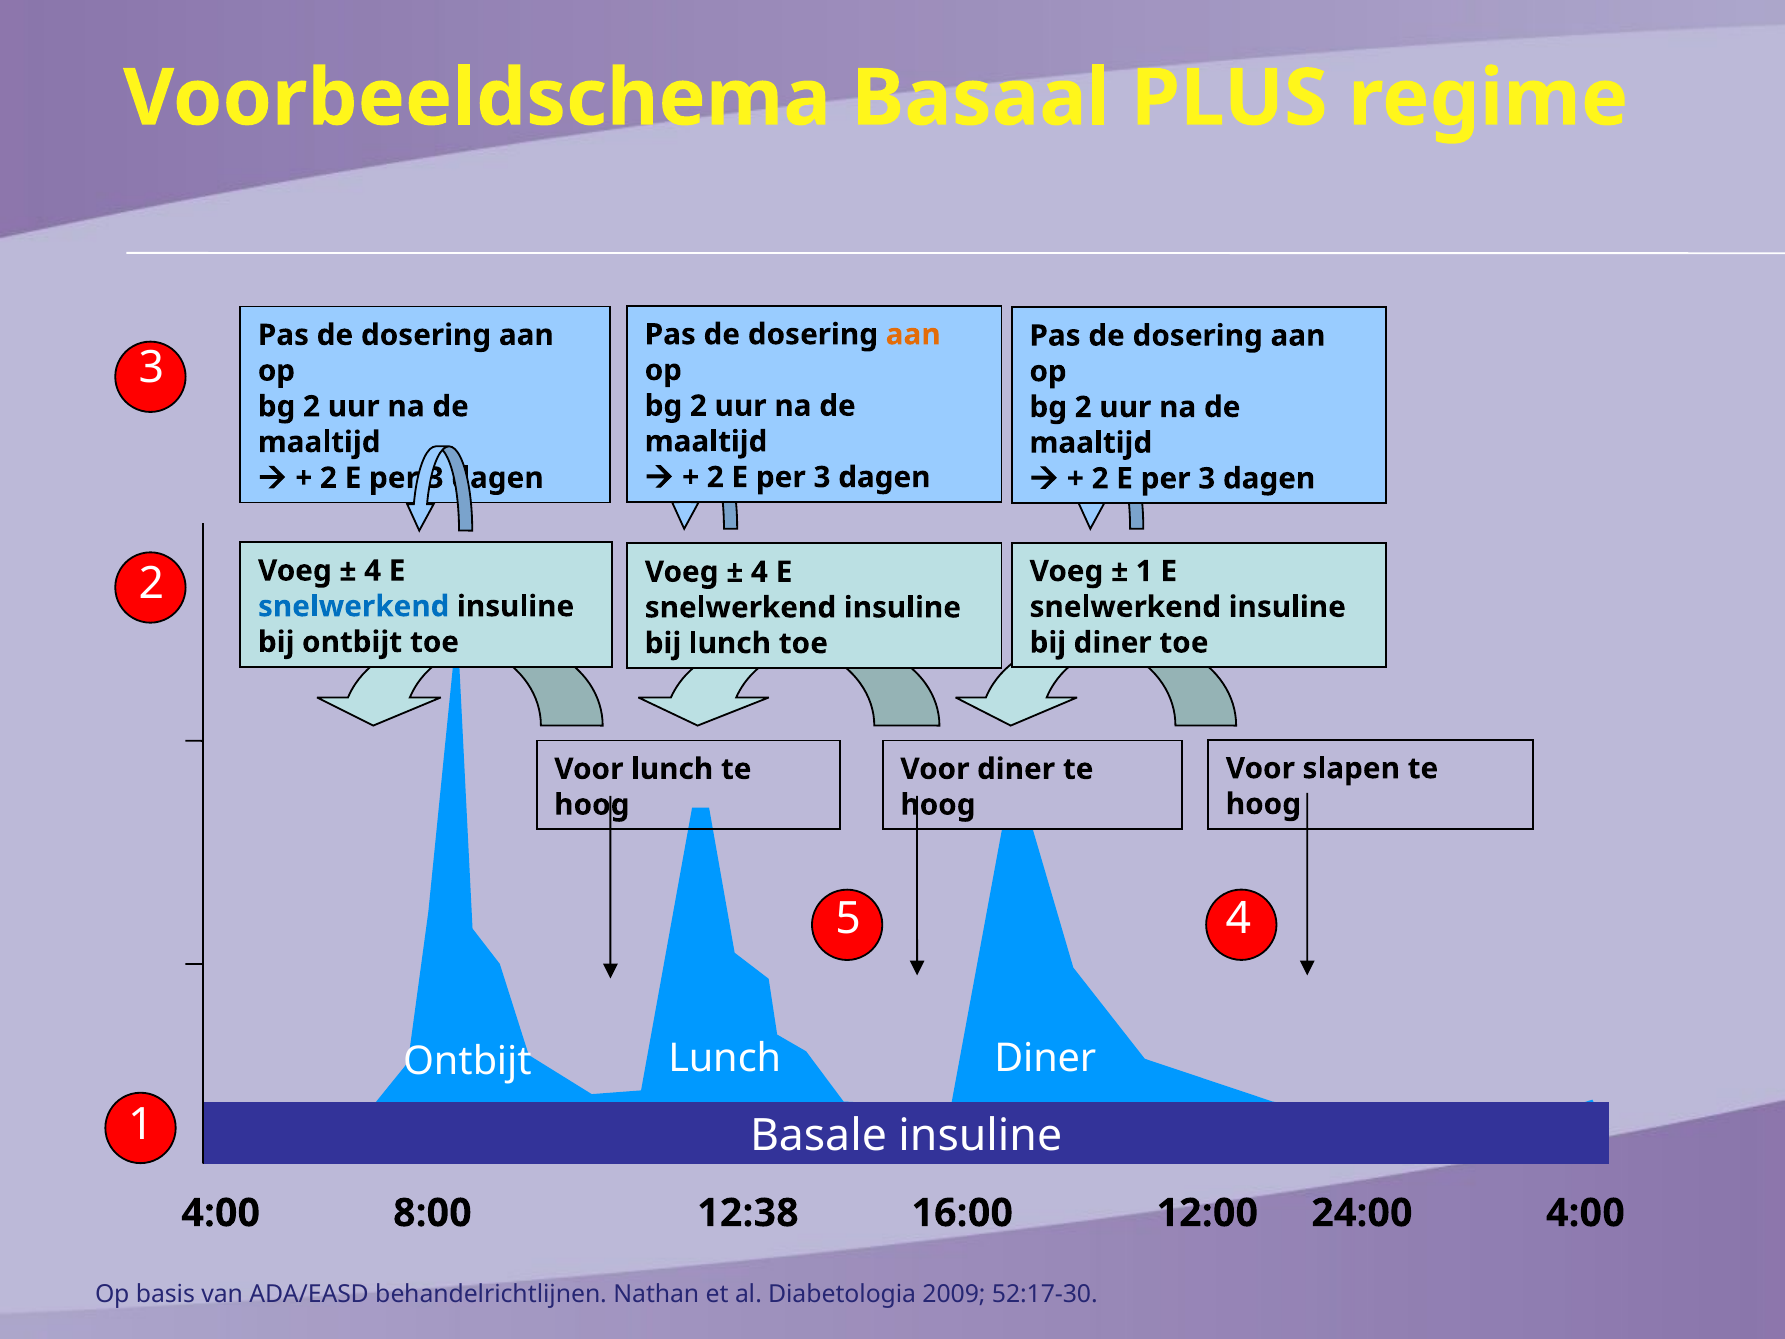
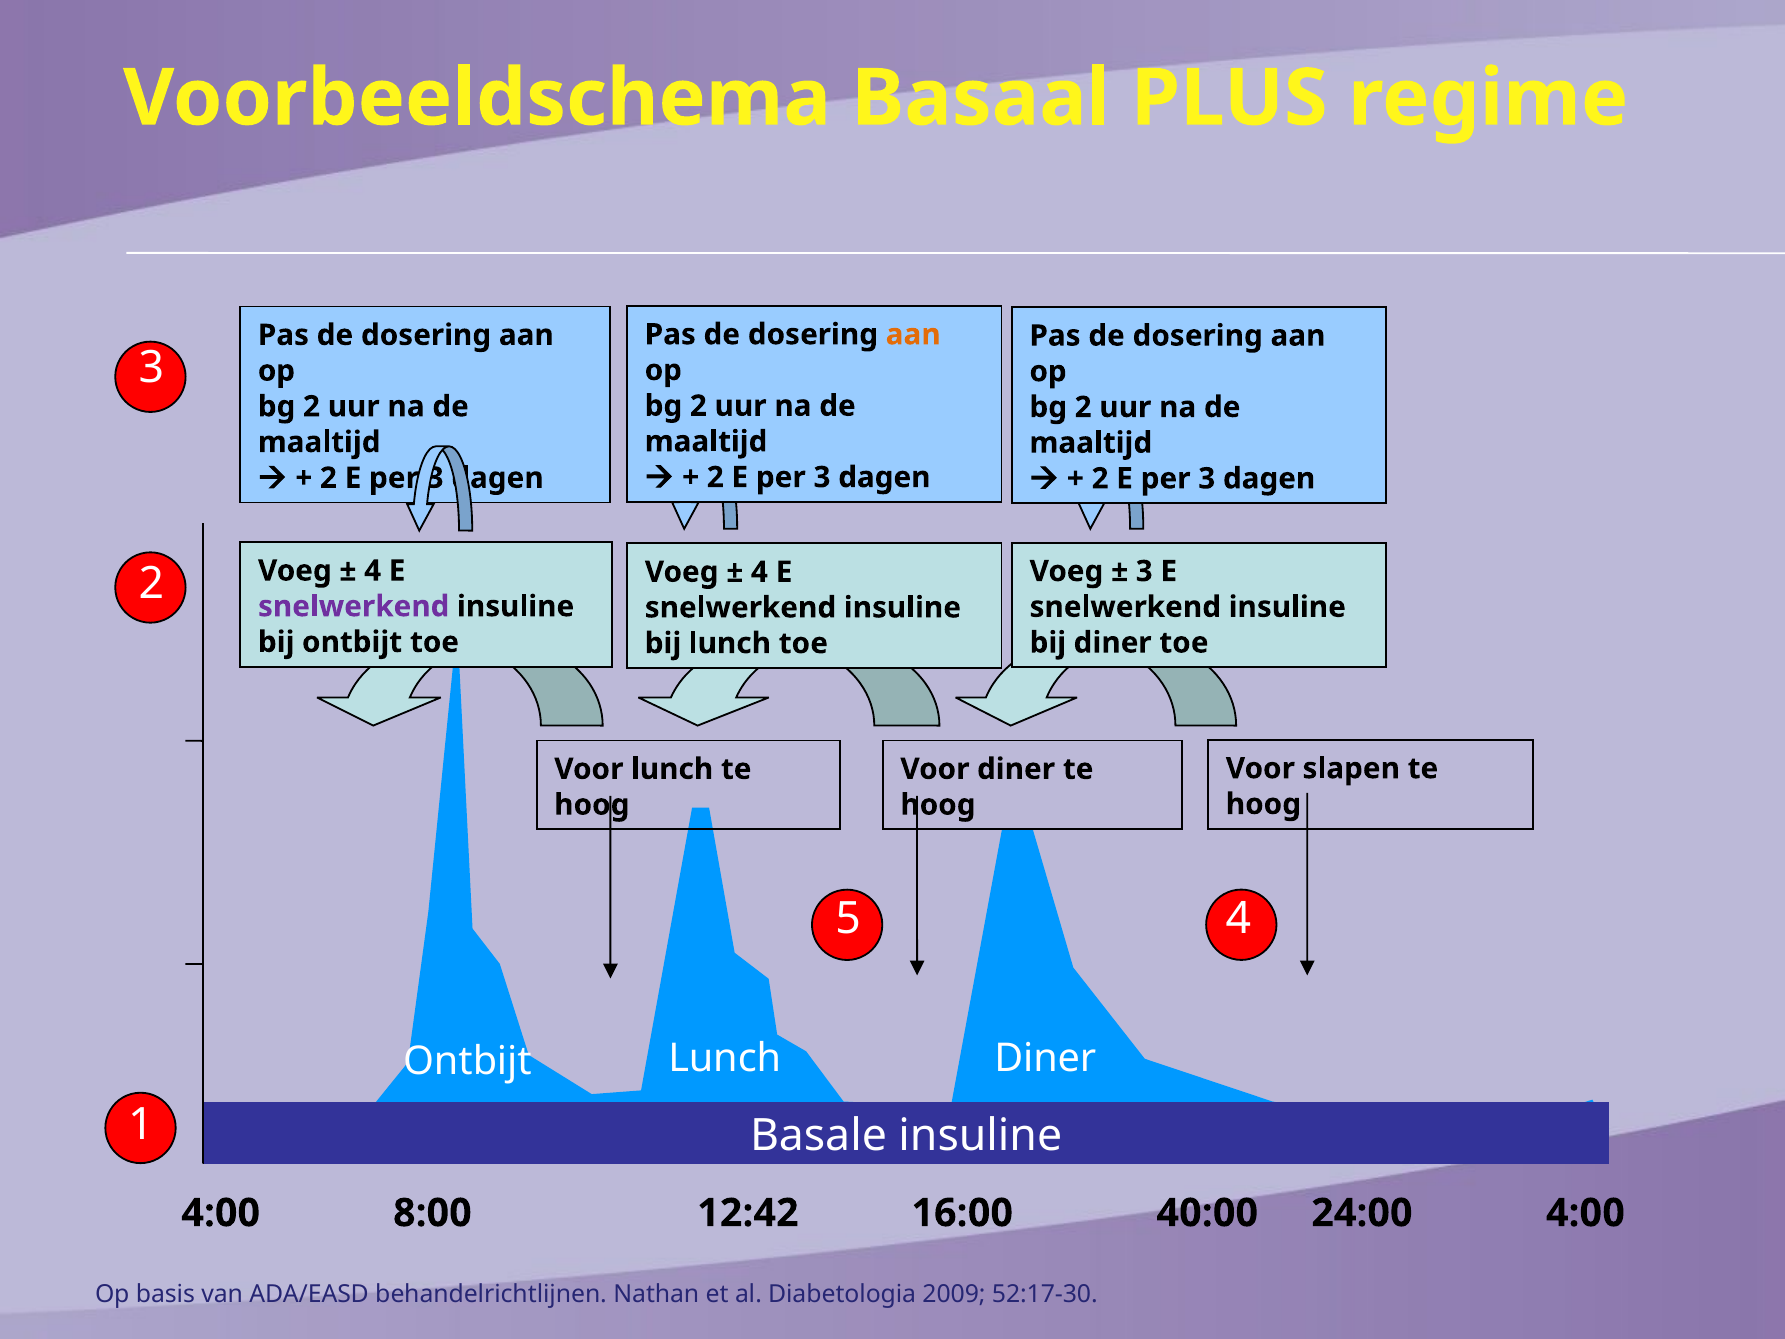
1: 1 -> 3 (1144, 571)
snelwerkend colour: blue -> purple (354, 606)
12:38: 12:38 -> 12:42 (748, 1213)
12:00: 12:00 -> 40:00 (1207, 1213)
